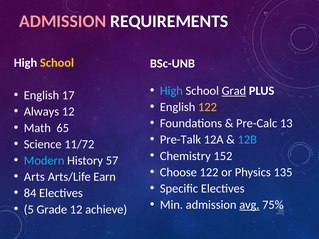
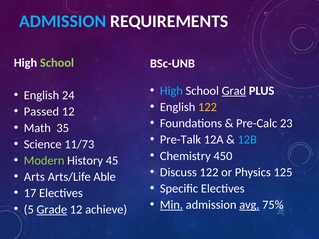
ADMISSION colour: pink -> light blue (63, 21)
School colour: yellow -> light green (57, 63)
17: 17 -> 24 (68, 95)
Always: Always -> Passed (41, 112)
13: 13 -> 23 (286, 123)
65: 65 -> 35 (63, 128)
11/72: 11/72 -> 11/73 (79, 144)
152: 152 -> 450 (223, 156)
Modern colour: light blue -> light green (44, 161)
57: 57 -> 45 (112, 161)
Choose: Choose -> Discuss (178, 172)
135: 135 -> 125 (283, 172)
Earn: Earn -> Able (105, 177)
84: 84 -> 17 (30, 193)
Min underline: none -> present (171, 205)
Grade underline: none -> present (52, 210)
